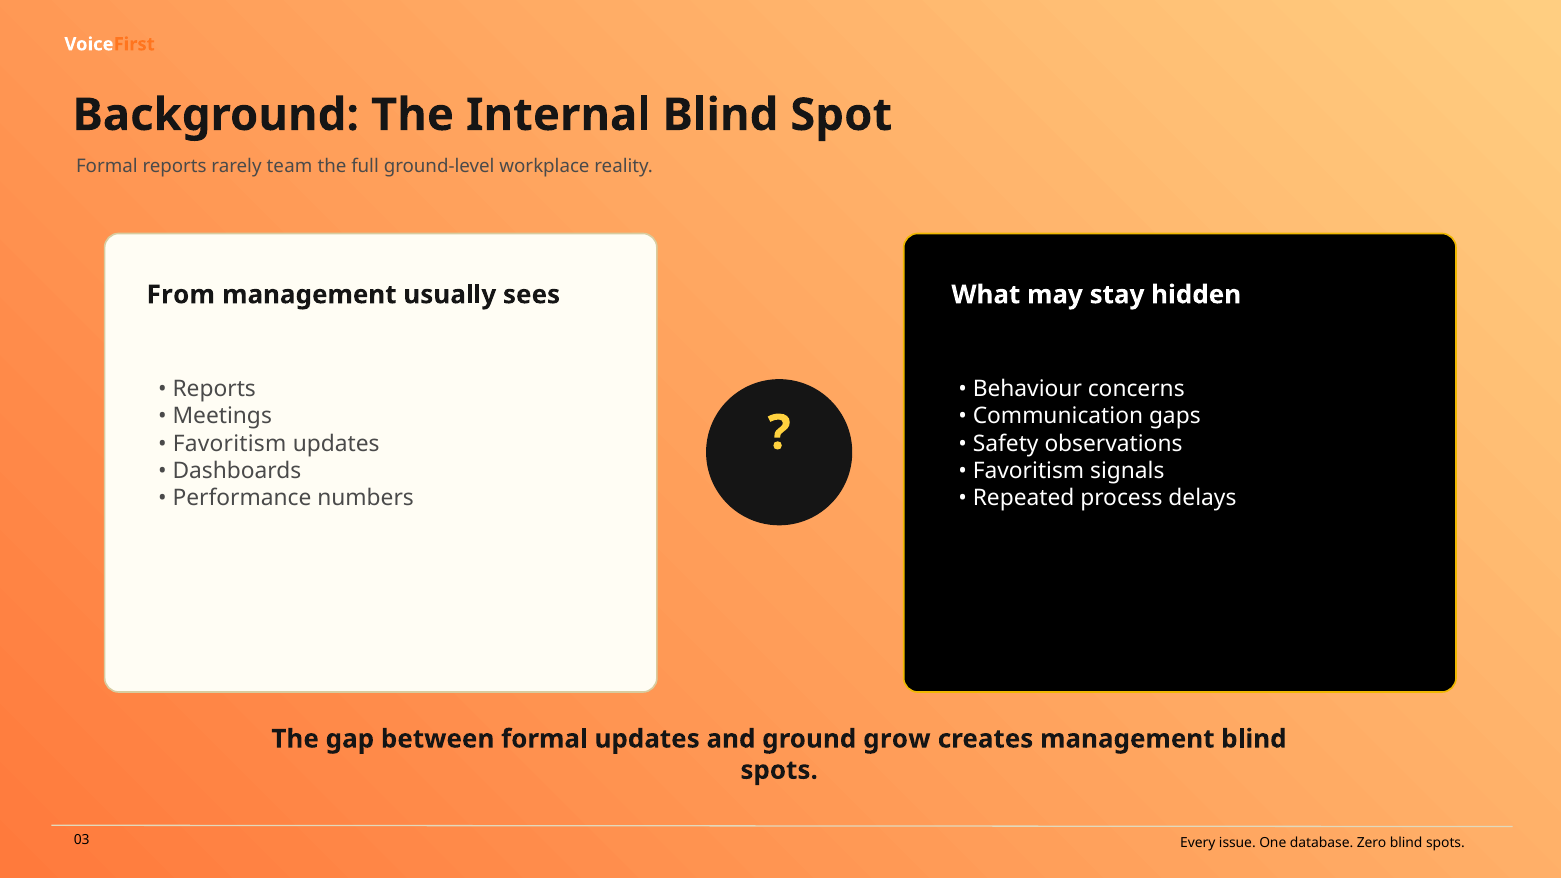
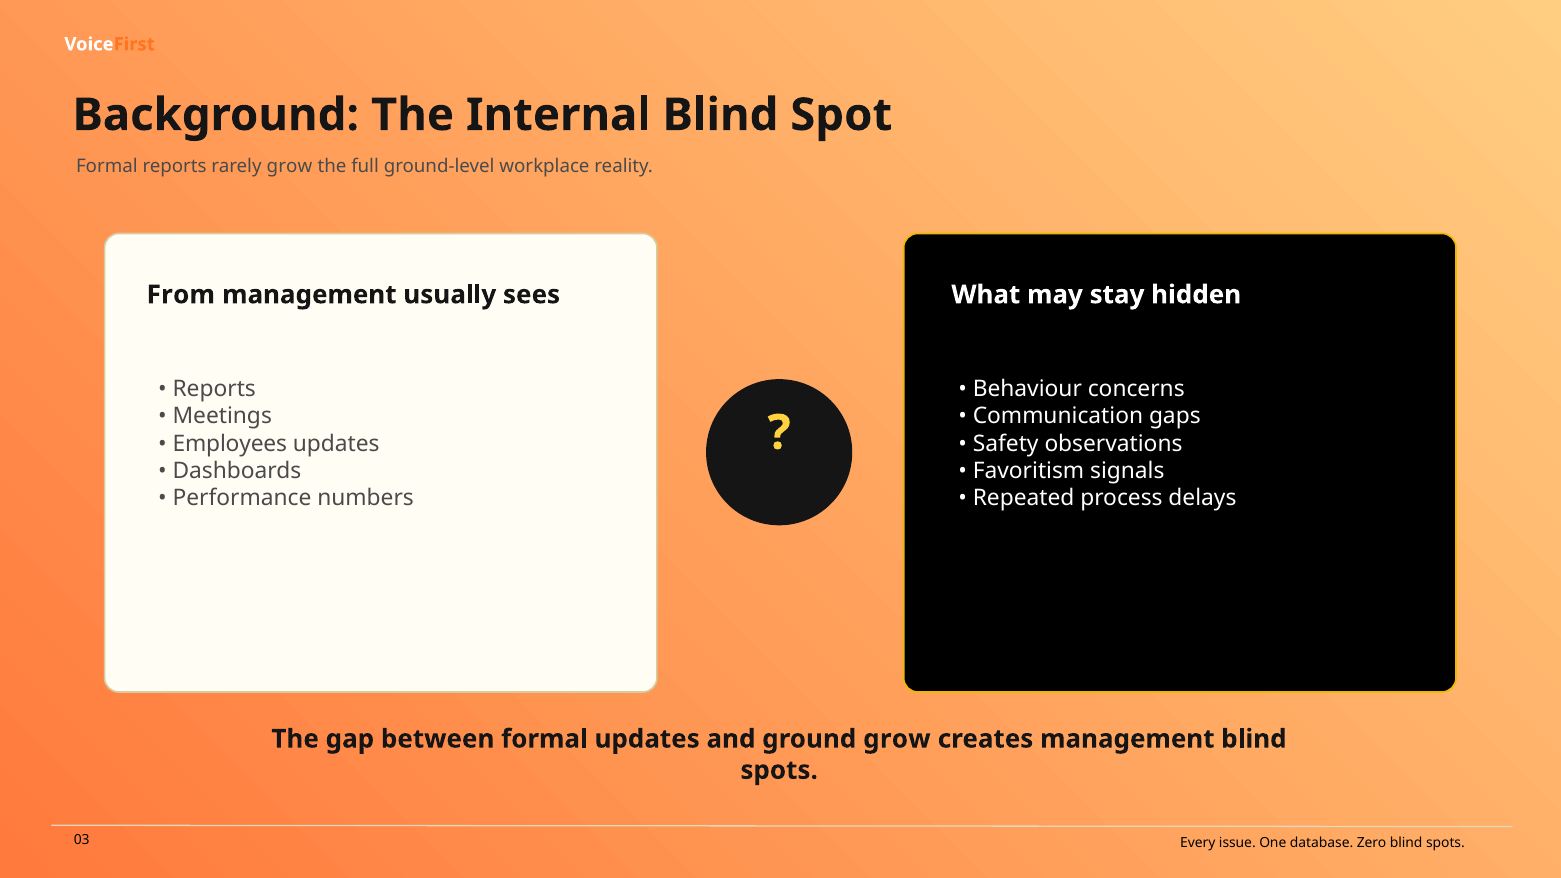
rarely team: team -> grow (290, 166)
Favoritism: Favoritism -> Employees (230, 444)
